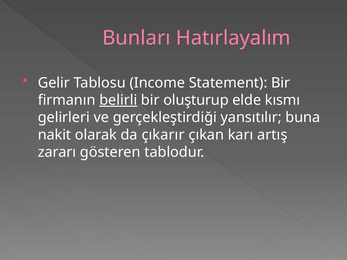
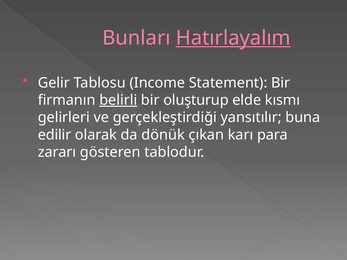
Hatırlayalım underline: none -> present (233, 38)
nakit: nakit -> edilir (54, 135)
çıkarır: çıkarır -> dönük (163, 135)
artış: artış -> para (272, 135)
